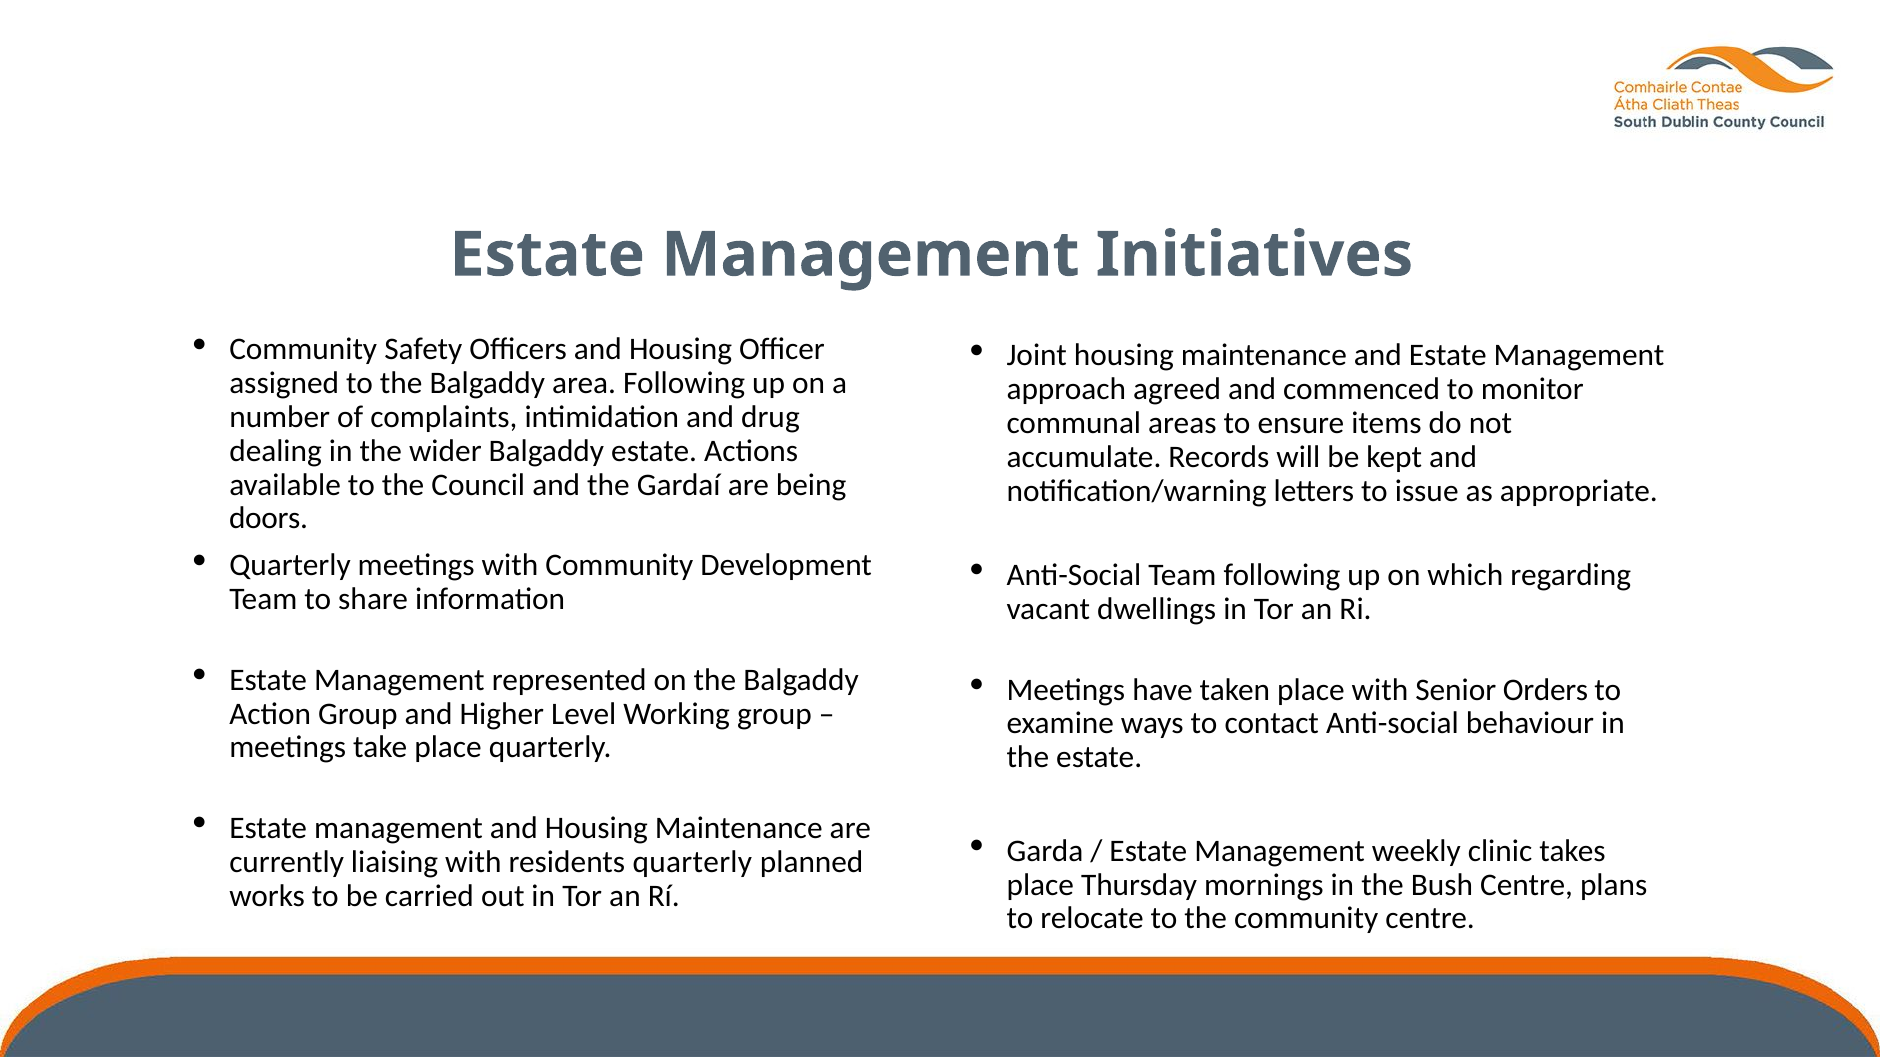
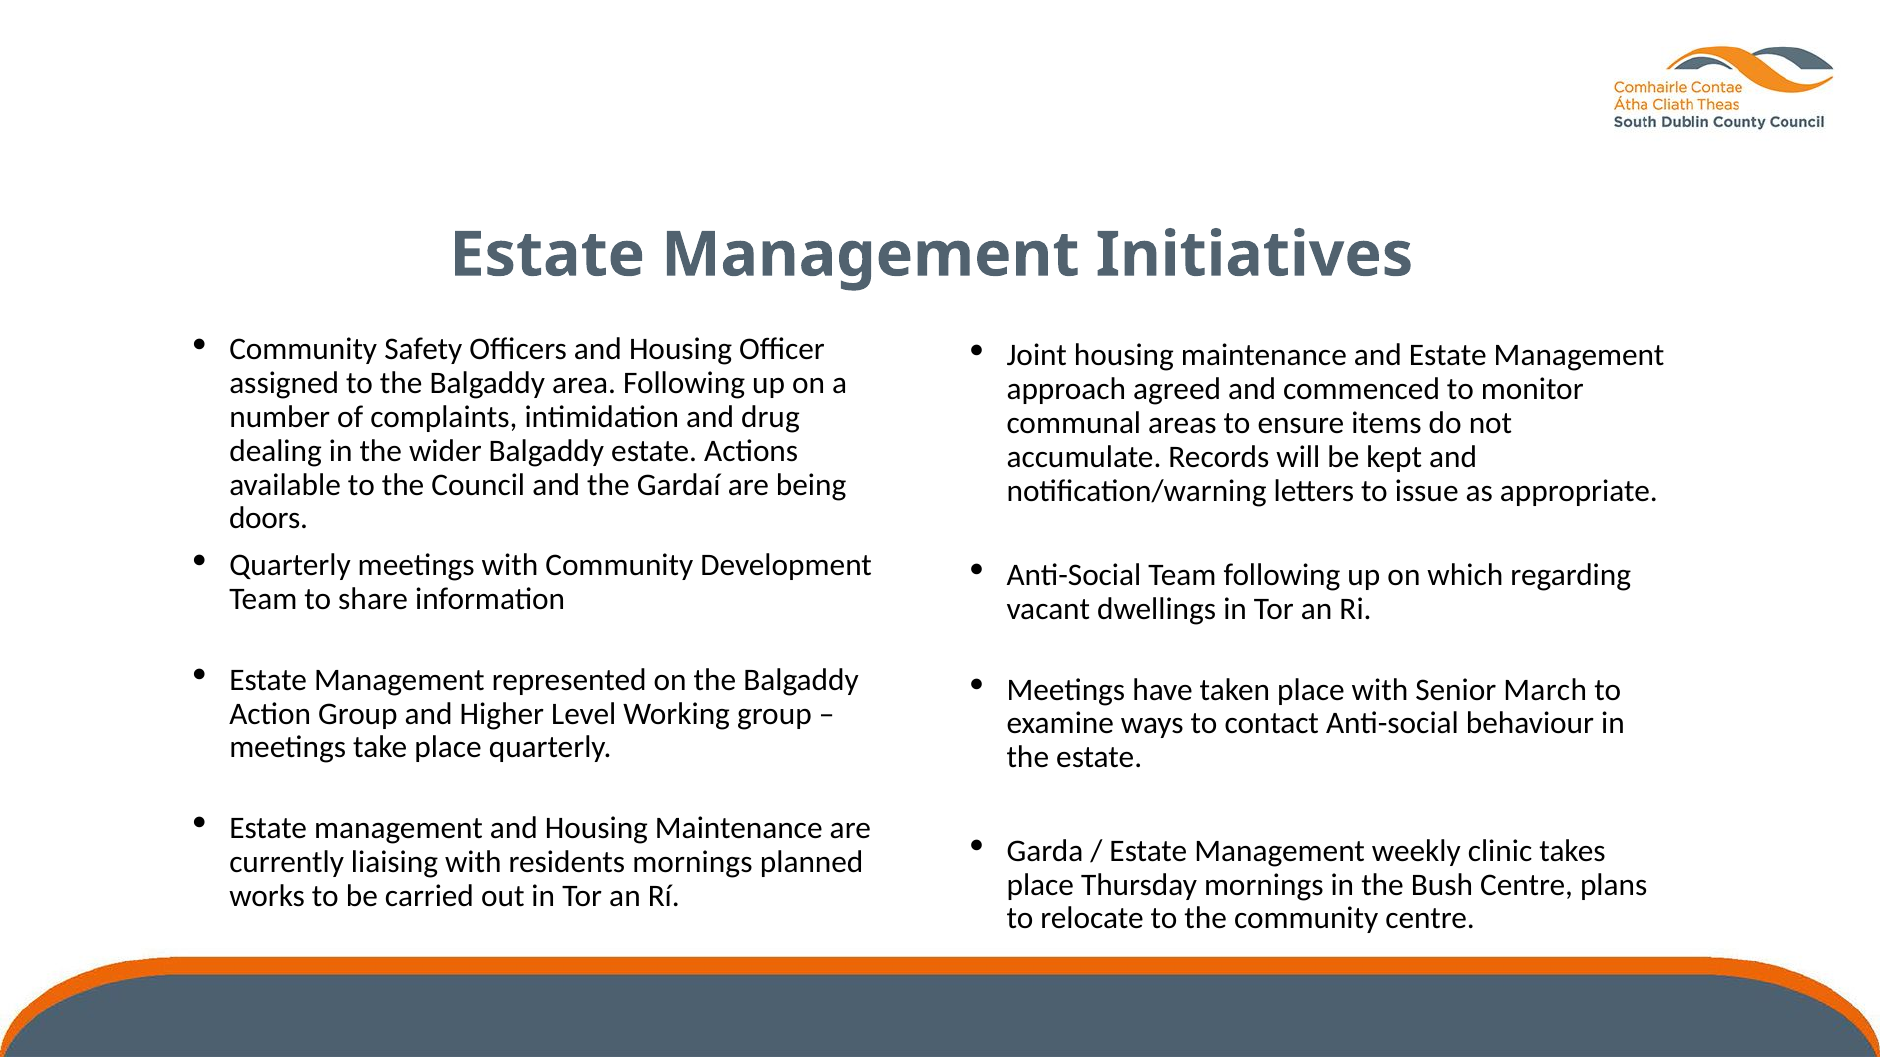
Orders: Orders -> March (1545, 690)
residents quarterly: quarterly -> mornings (692, 862)
